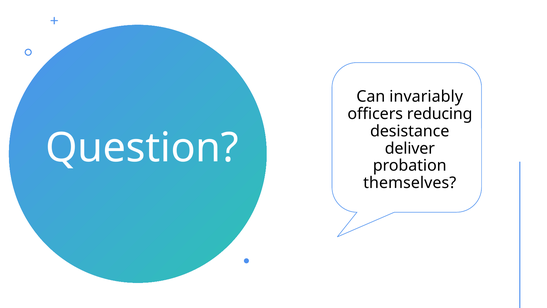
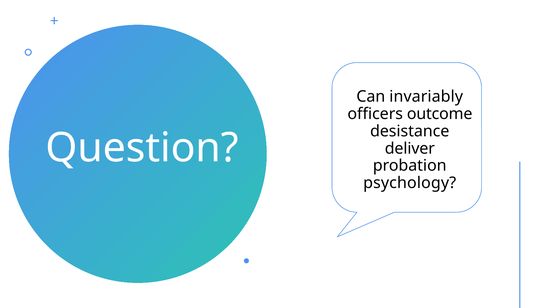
reducing: reducing -> outcome (440, 114)
themselves: themselves -> psychology (410, 183)
